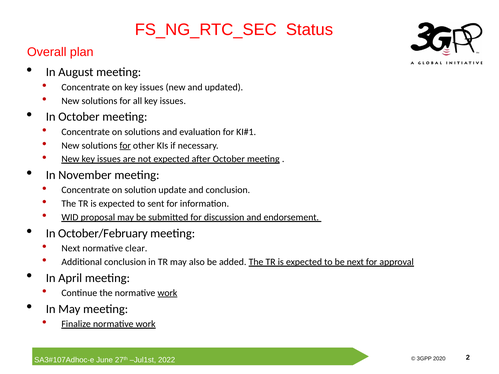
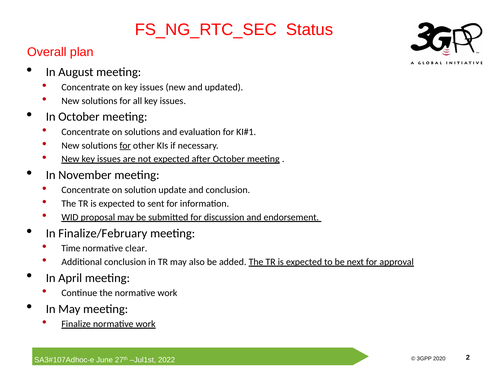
October/February: October/February -> Finalize/February (103, 233)
Next: Next -> Time (71, 248)
work underline: present -> none (167, 293)
